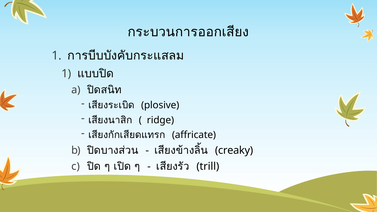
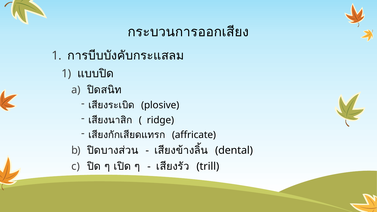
creaky: creaky -> dental (234, 150)
